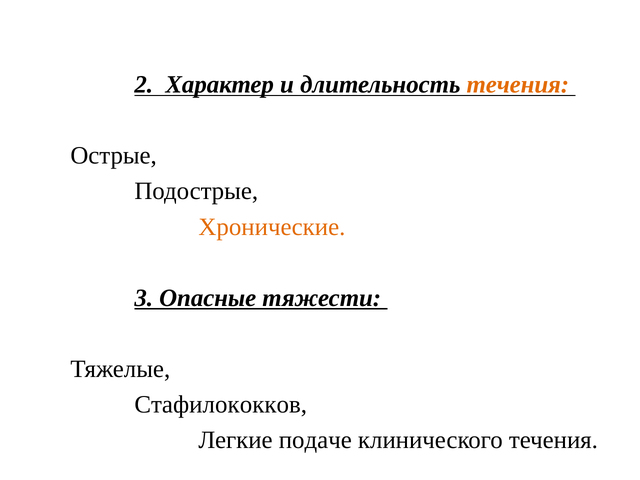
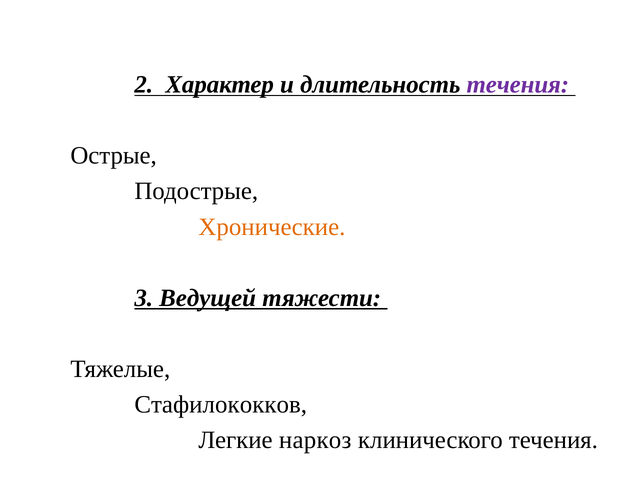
течения colour: orange -> purple (518, 85)
Опасные: Опасные -> Ведущей (208, 298)
подаче: подаче -> наркоз (315, 440)
